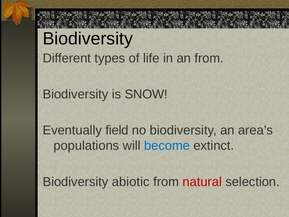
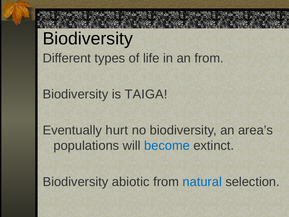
SNOW: SNOW -> TAIGA (146, 94)
field: field -> hurt (117, 130)
natural colour: red -> blue (202, 182)
